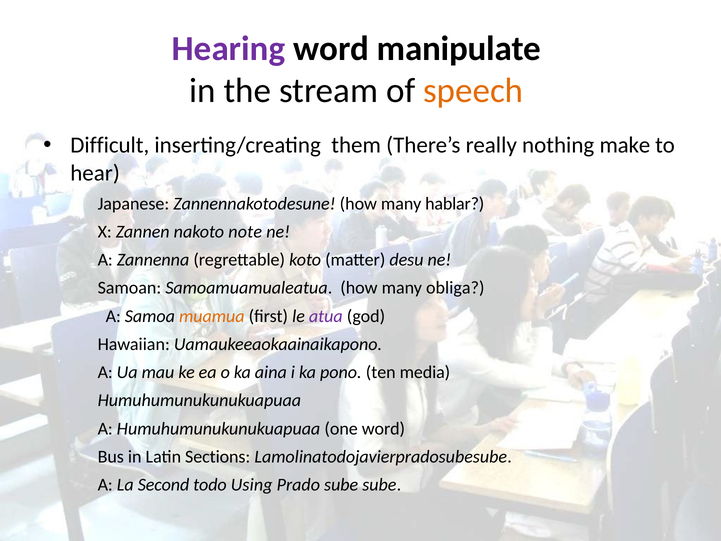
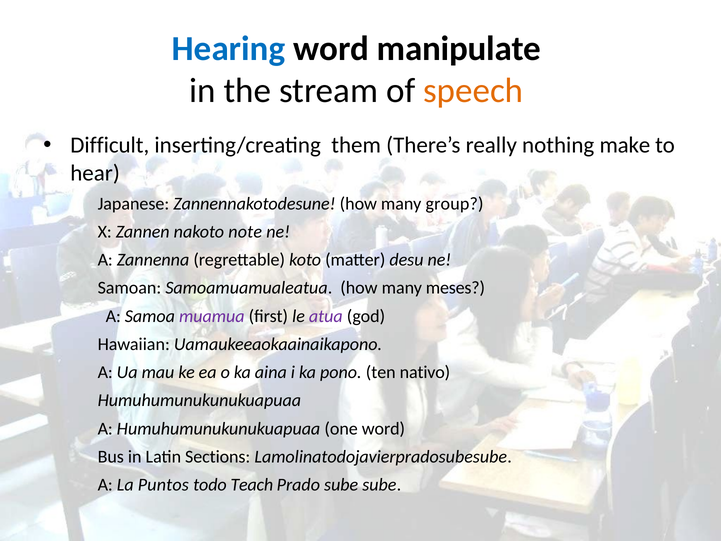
Hearing colour: purple -> blue (229, 49)
hablar: hablar -> group (455, 204)
obliga: obliga -> meses (455, 288)
muamua colour: orange -> purple (212, 316)
media: media -> nativo (425, 372)
Second: Second -> Puntos (163, 485)
Using: Using -> Teach (252, 485)
